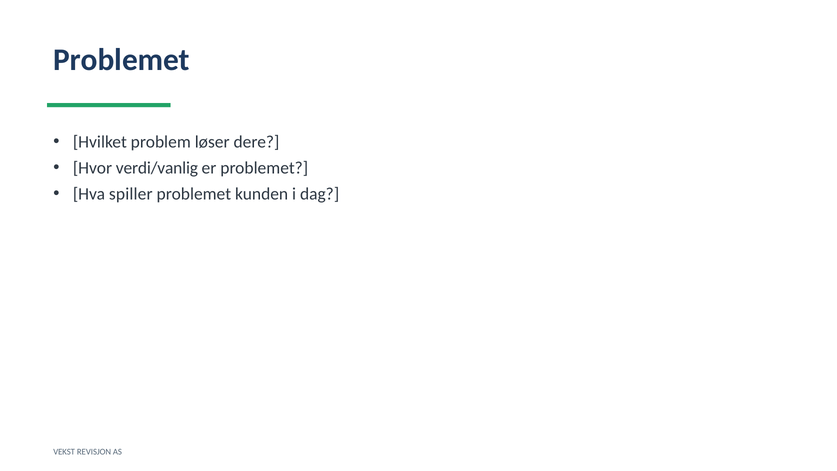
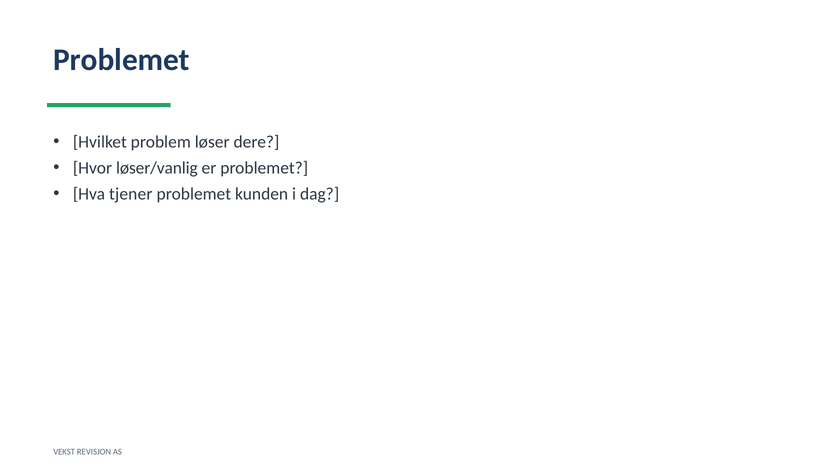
verdi/vanlig: verdi/vanlig -> løser/vanlig (157, 168)
spiller: spiller -> tjener (131, 194)
